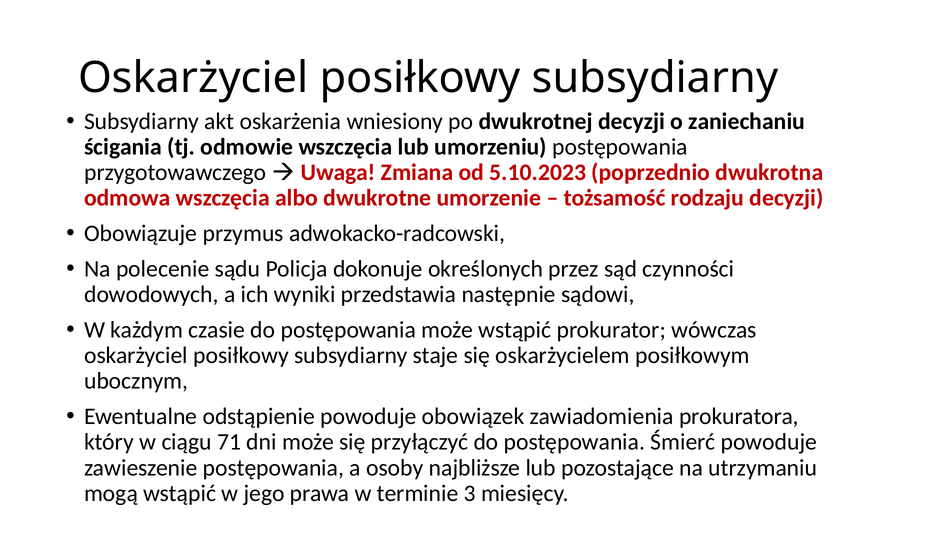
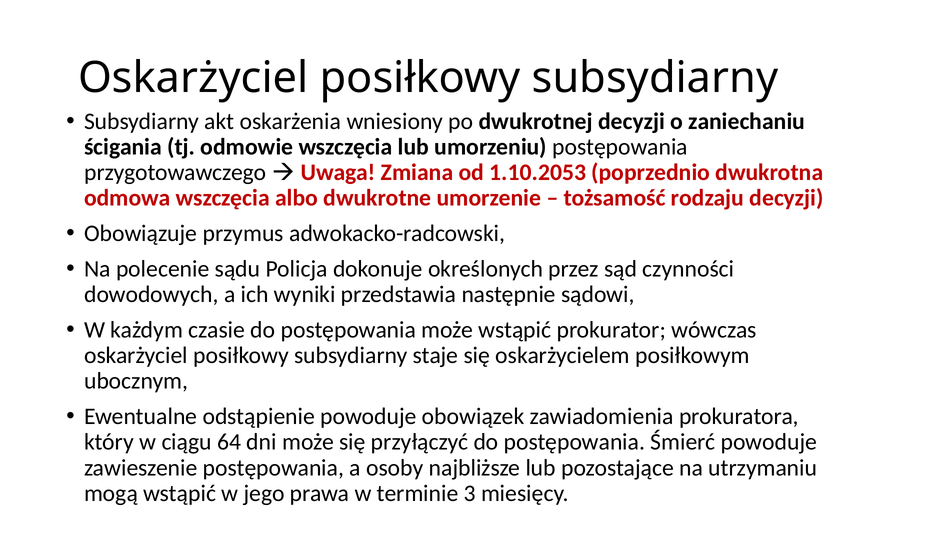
5.10.2023: 5.10.2023 -> 1.10.2053 (538, 172)
71: 71 -> 64 (229, 442)
